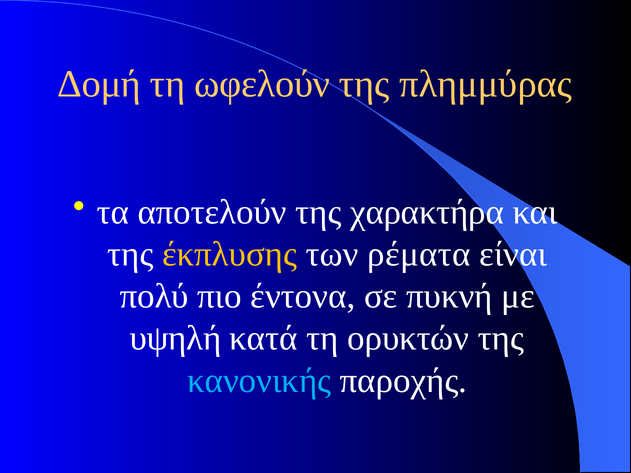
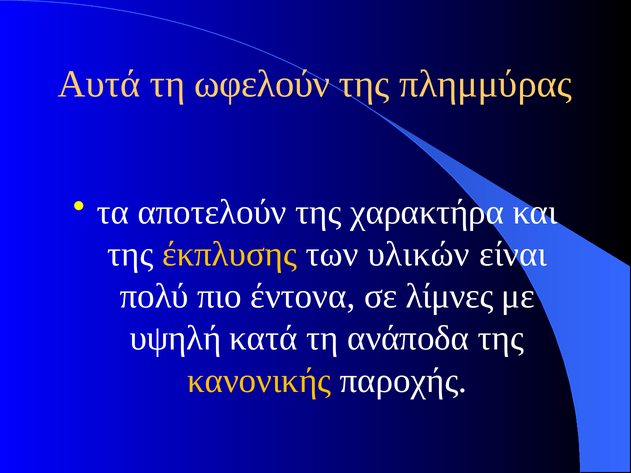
Δομή: Δομή -> Αυτά (99, 84)
ρέματα: ρέματα -> υλικών (419, 254)
πυκνή: πυκνή -> λίμνες (450, 297)
ορυκτών: ορυκτών -> ανάποδα (408, 339)
κανονικής colour: light blue -> yellow (259, 381)
